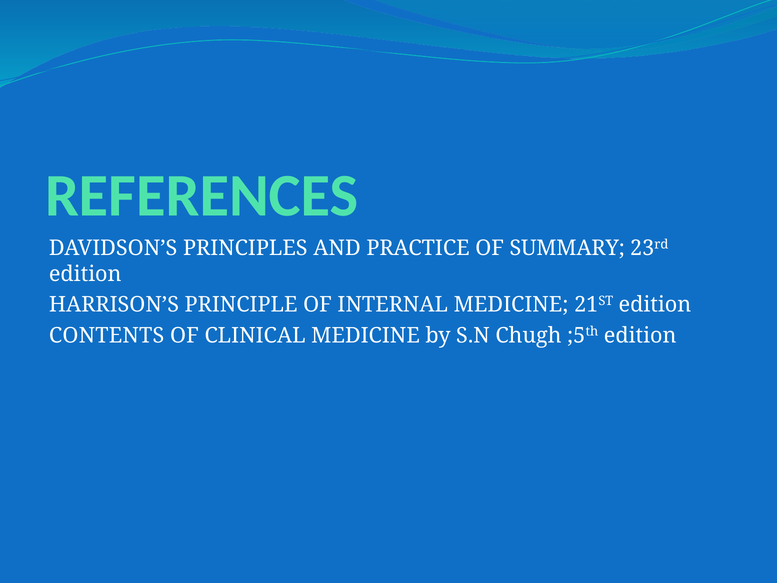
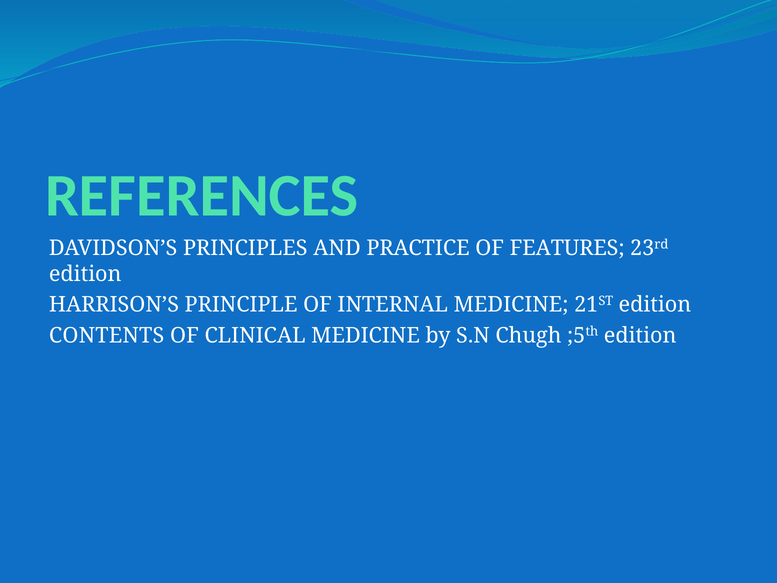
SUMMARY: SUMMARY -> FEATURES (567, 248)
